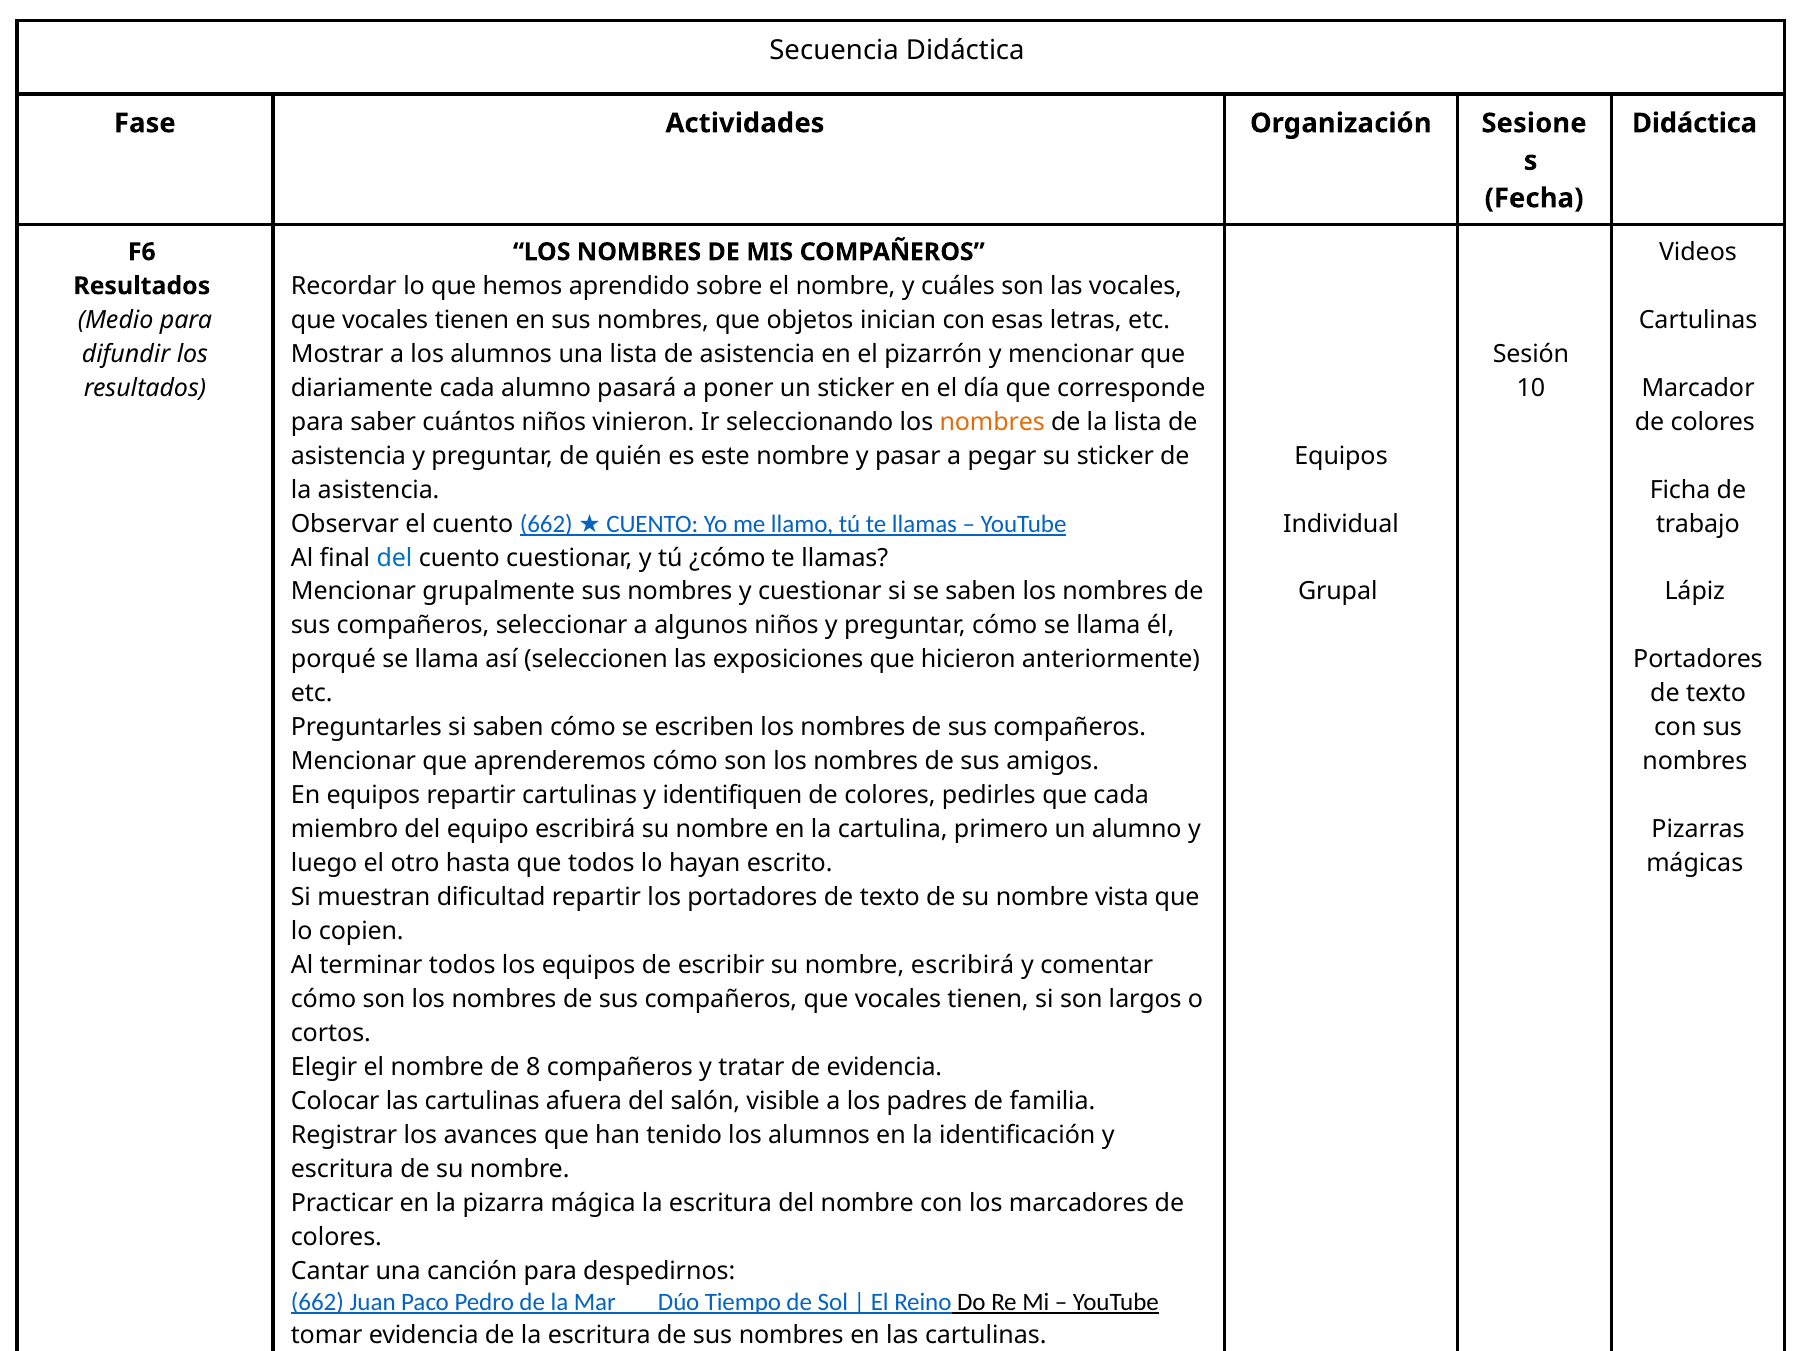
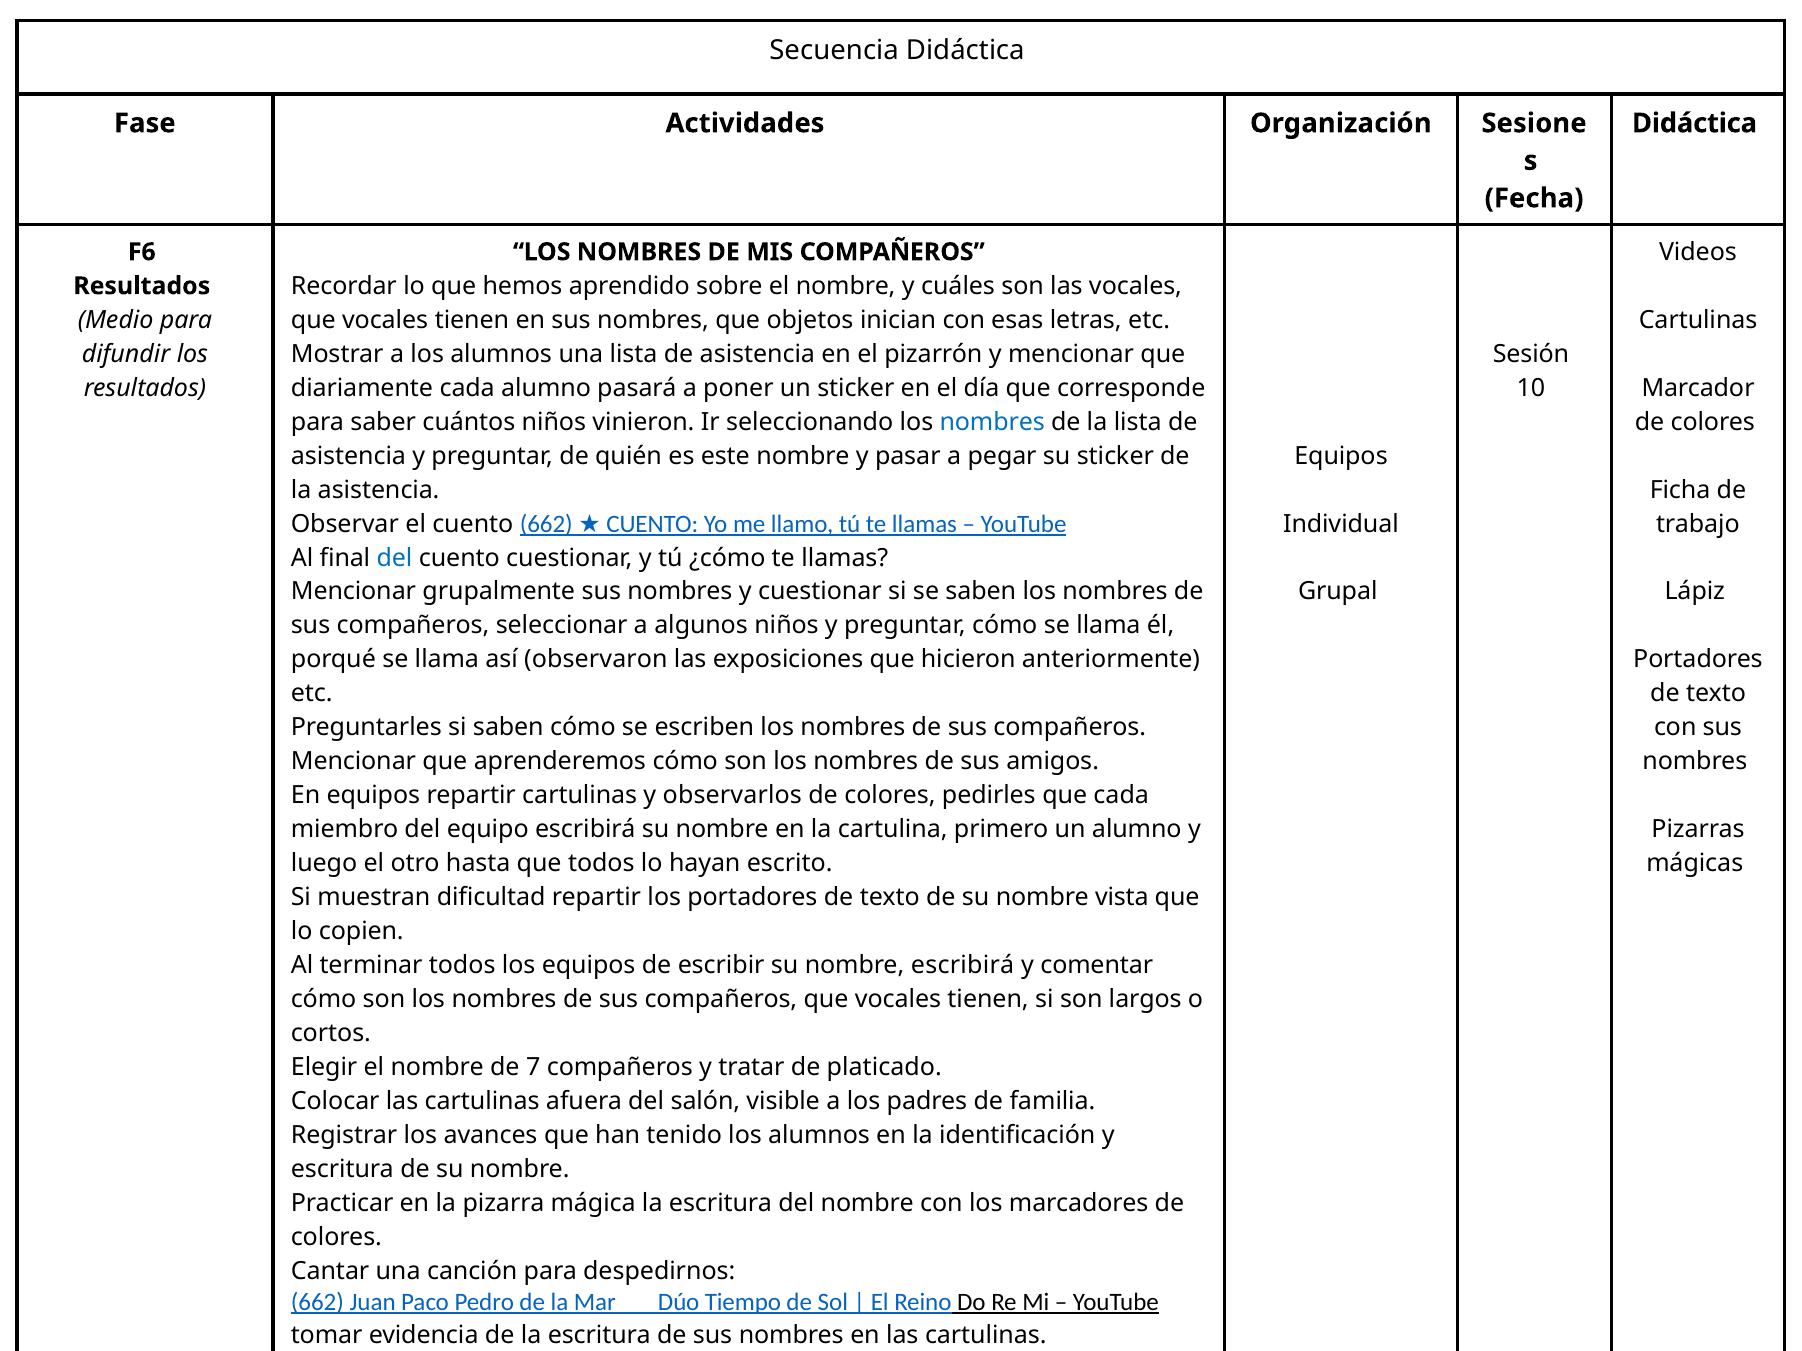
nombres colour: orange -> blue (992, 422)
seleccionen: seleccionen -> observaron (596, 660)
identifiquen: identifiquen -> observarlos (732, 796)
8: 8 -> 7 (533, 1068)
de evidencia: evidencia -> platicado (884, 1068)
